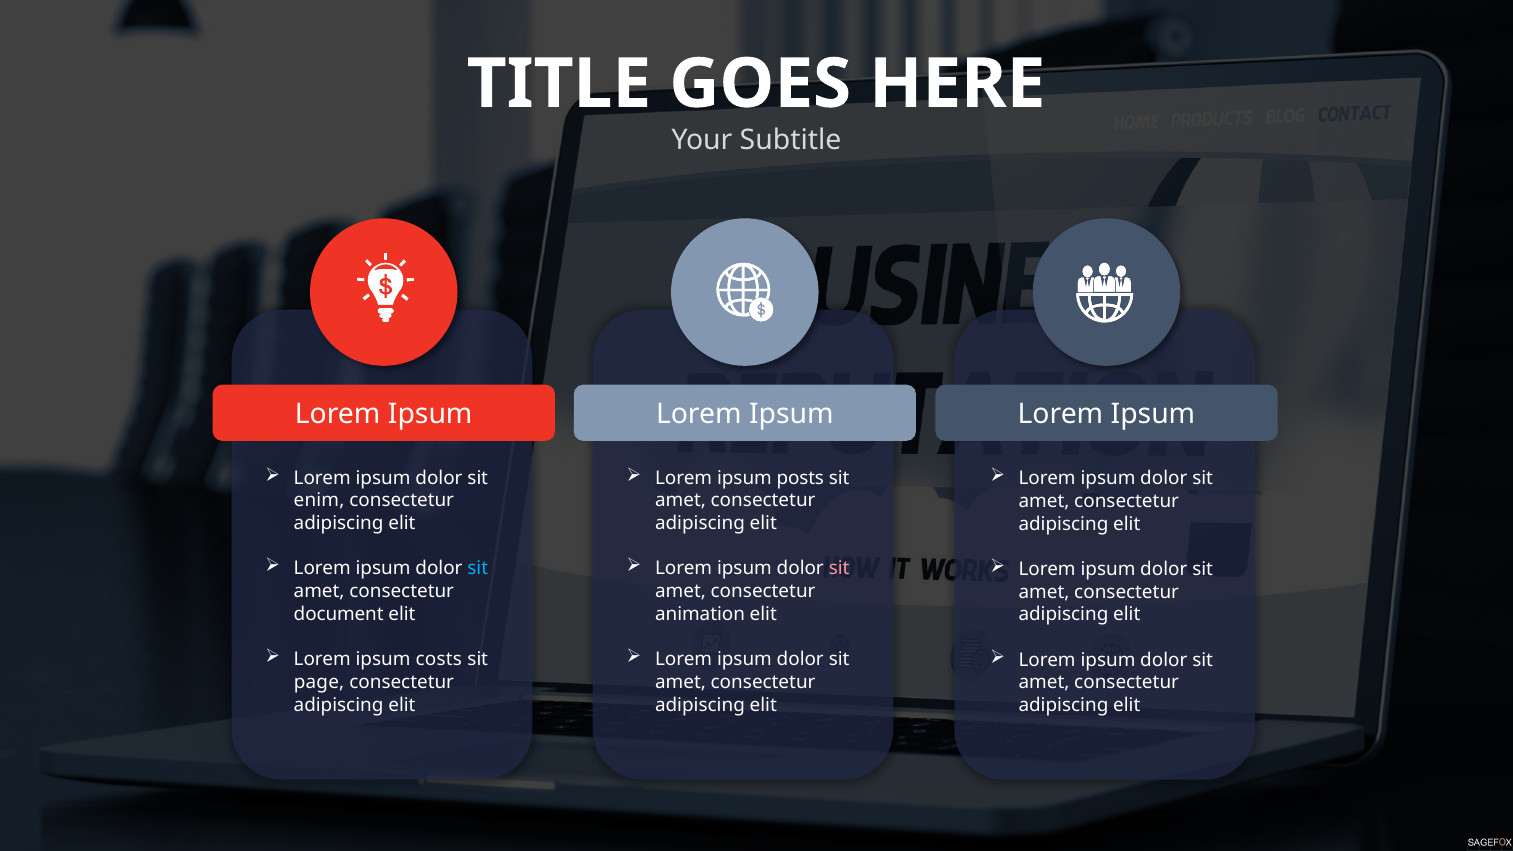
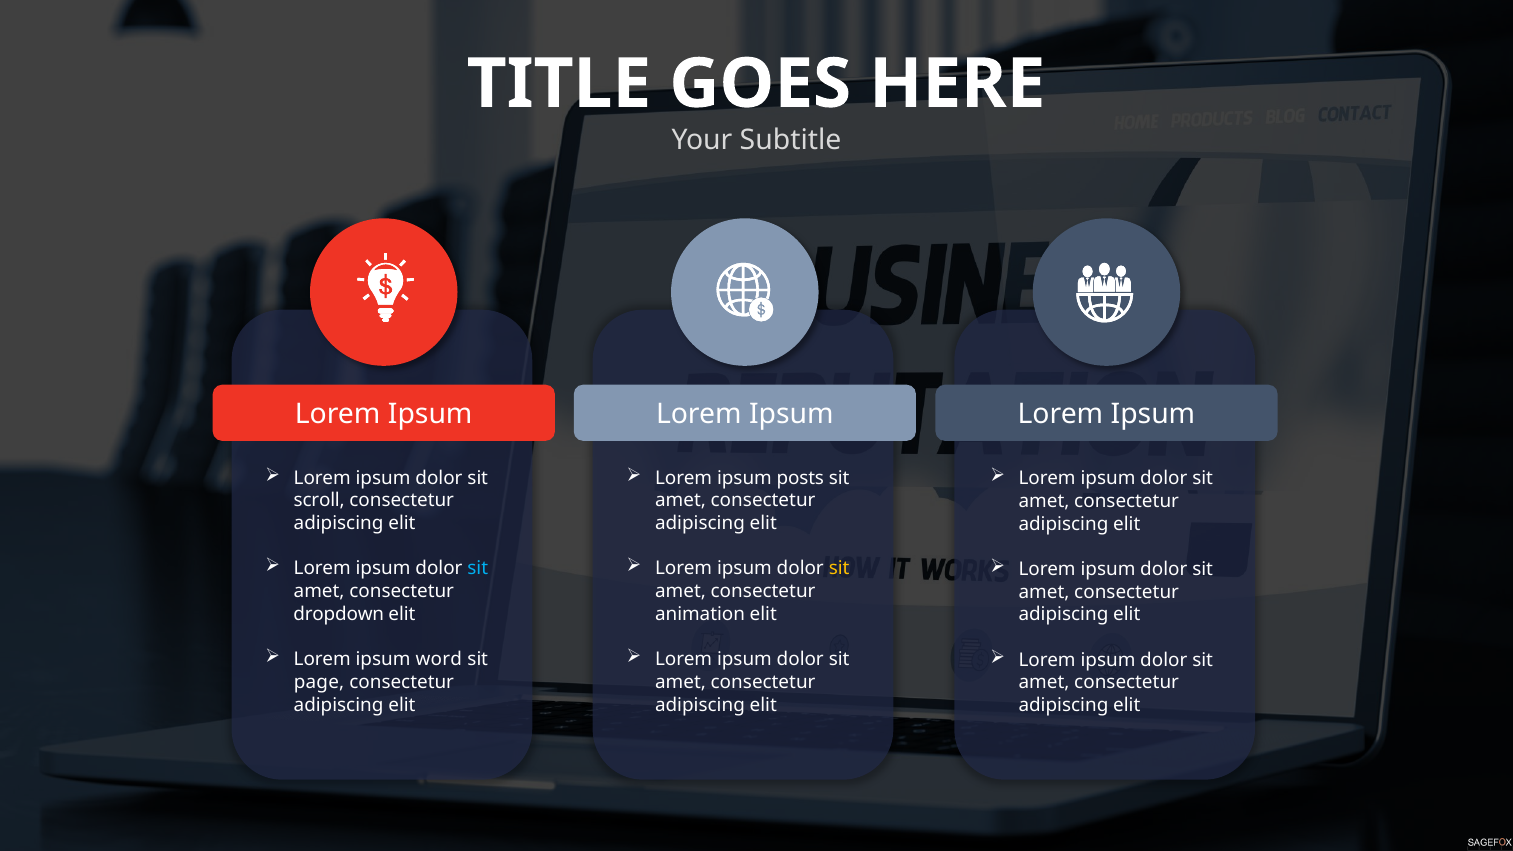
enim: enim -> scroll (319, 501)
sit colour: pink -> yellow (839, 569)
document: document -> dropdown (339, 614)
costs: costs -> word (439, 660)
